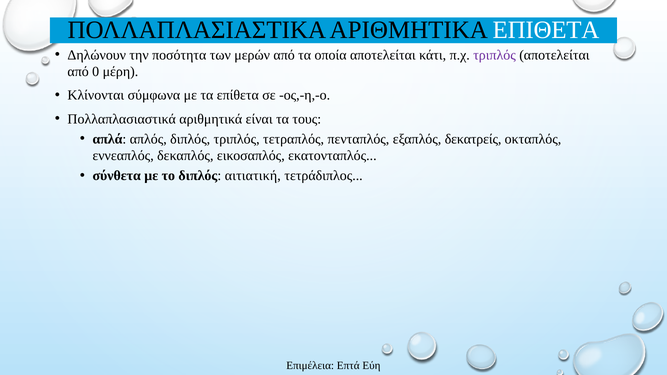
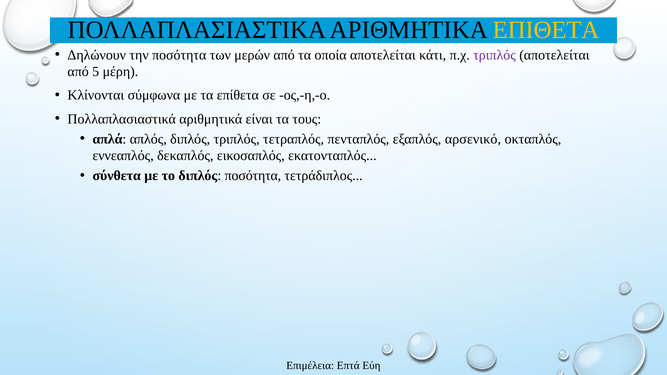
ΕΠΙΘΕΤΑ colour: white -> yellow (546, 30)
0: 0 -> 5 (96, 72)
δεκατρείς: δεκατρείς -> αρσενικό (473, 139)
διπλός αιτιατική: αιτιατική -> ποσότητα (253, 176)
